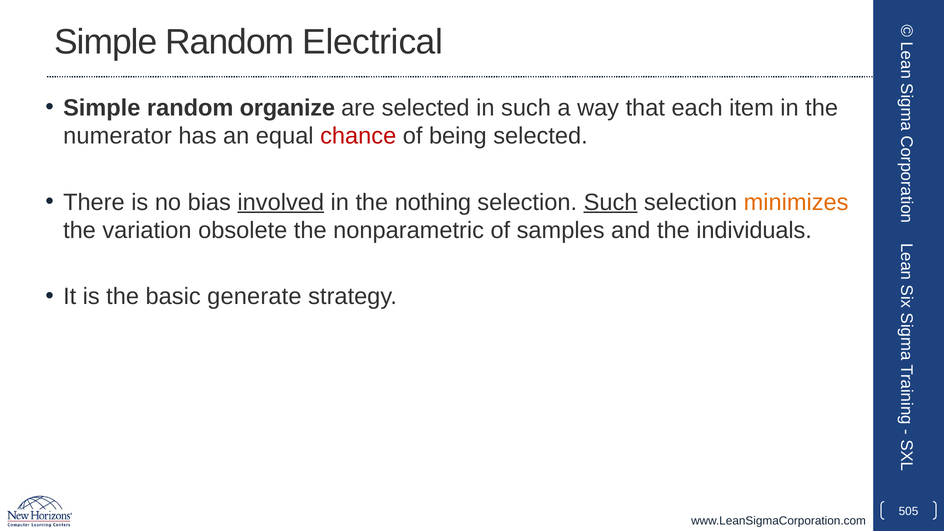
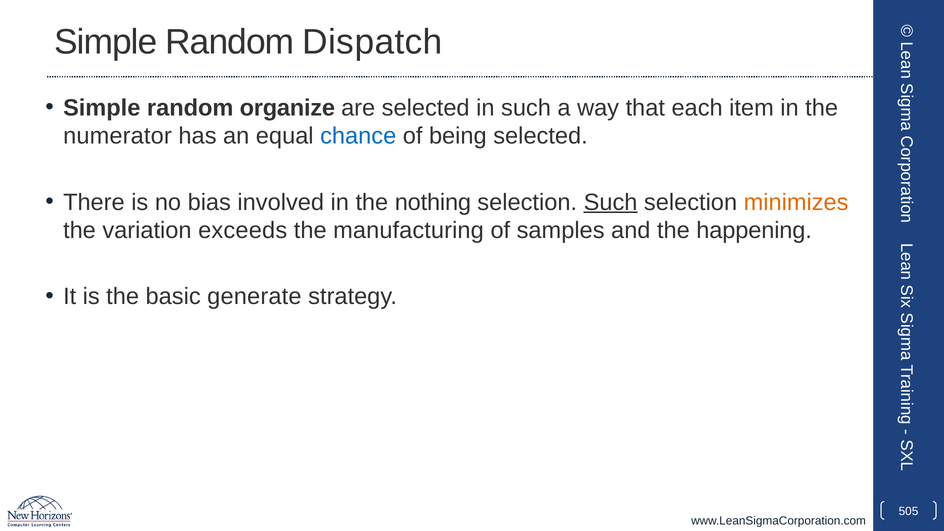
Electrical: Electrical -> Dispatch (372, 42)
chance colour: red -> blue (358, 136)
involved underline: present -> none (281, 202)
obsolete: obsolete -> exceeds (243, 231)
nonparametric: nonparametric -> manufacturing (409, 231)
individuals: individuals -> happening (754, 231)
